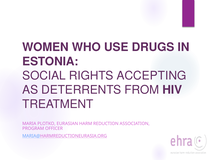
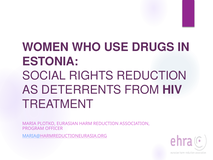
RIGHTS ACCEPTING: ACCEPTING -> REDUCTION (152, 76)
